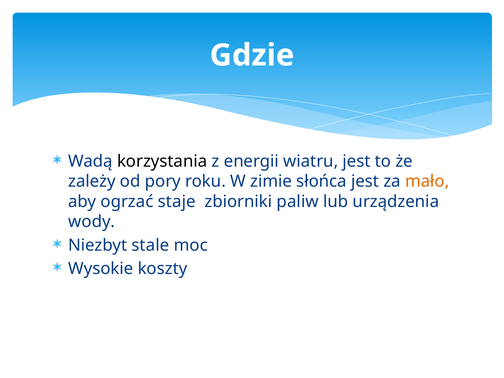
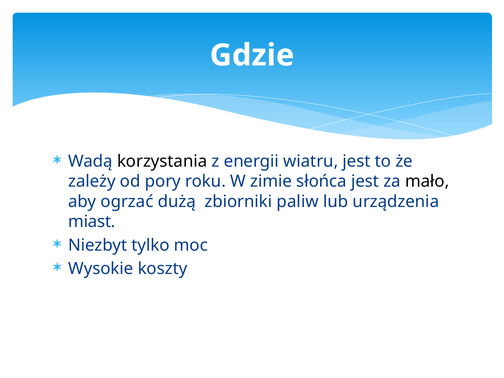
mało colour: orange -> black (427, 181)
staje: staje -> dużą (177, 202)
wody: wody -> miast (92, 222)
stale: stale -> tylko (151, 245)
